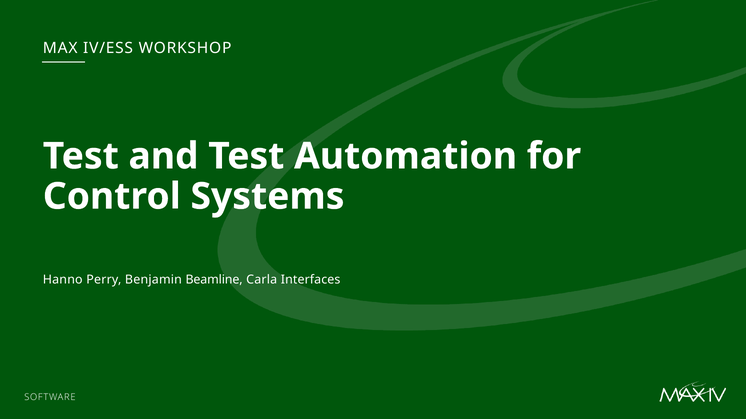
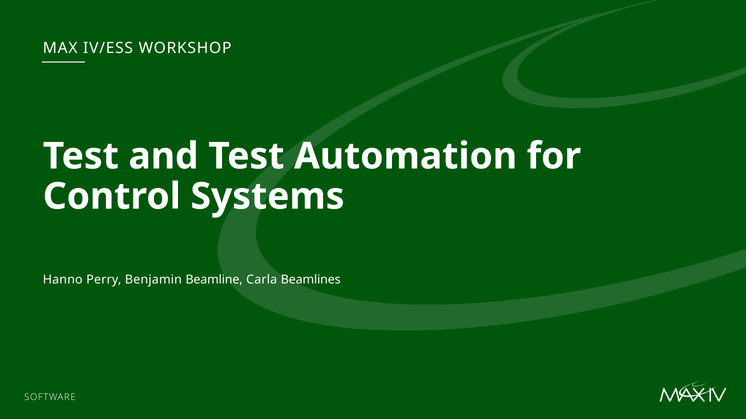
Interfaces: Interfaces -> Beamlines (311, 280)
